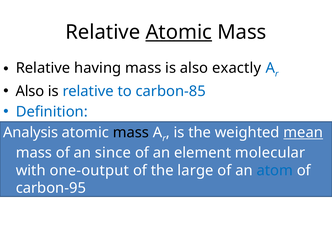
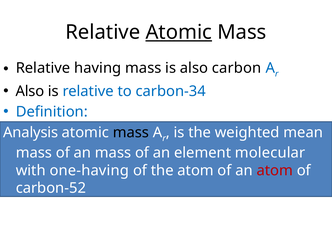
exactly: exactly -> carbon (237, 68)
carbon-85: carbon-85 -> carbon-34 (171, 91)
mean underline: present -> none (303, 133)
an since: since -> mass (113, 153)
one-output: one-output -> one-having (89, 170)
the large: large -> atom (196, 170)
atom colour: blue -> red (275, 170)
carbon-95: carbon-95 -> carbon-52 (51, 188)
